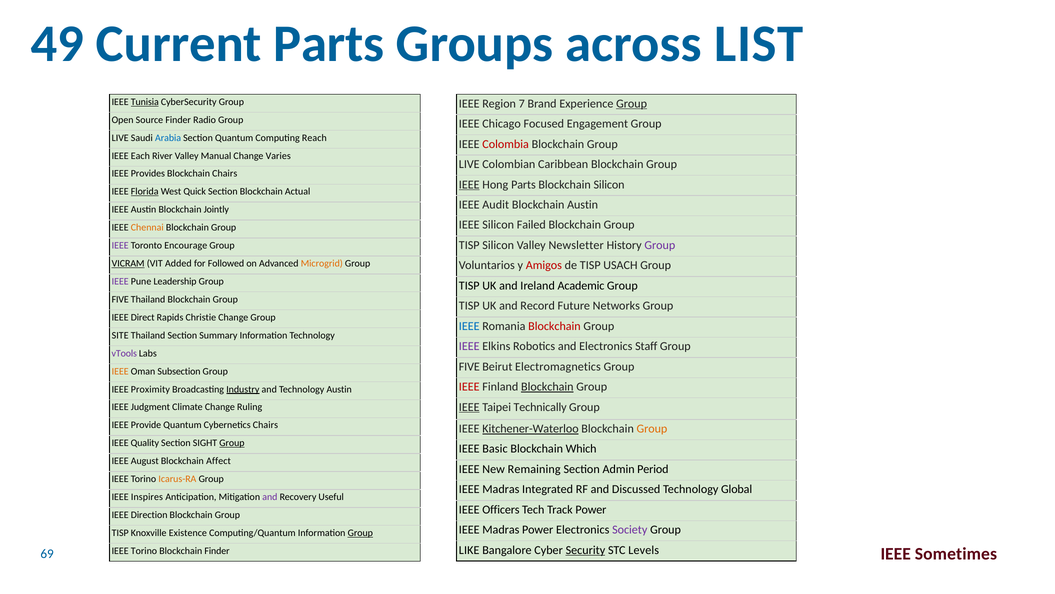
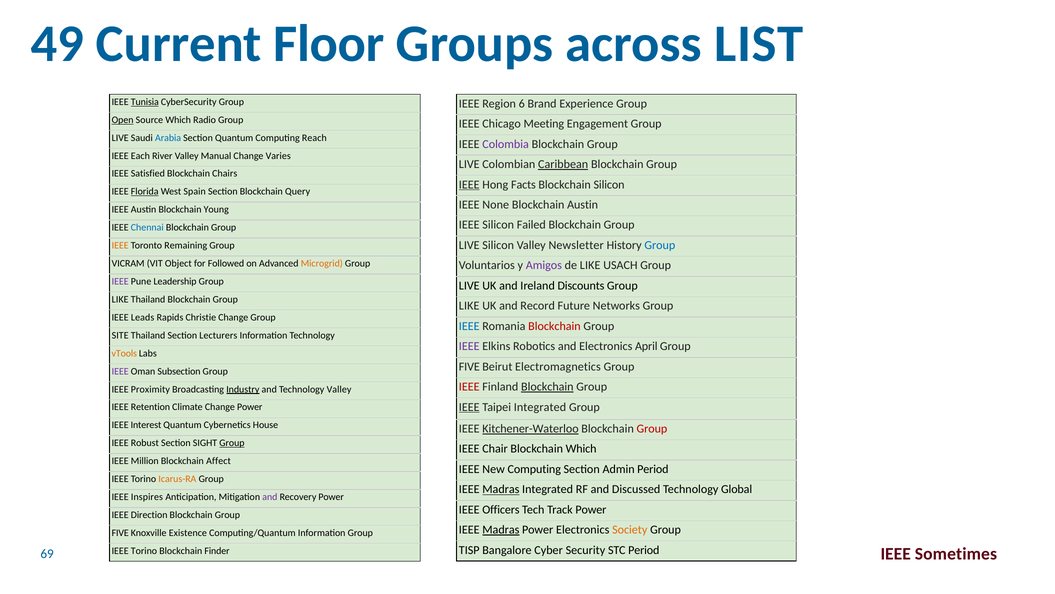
Current Parts: Parts -> Floor (329, 44)
7: 7 -> 6 (522, 103)
Group underline: present -> none (632, 103)
Open underline: none -> present (123, 120)
Source Finder: Finder -> Which (178, 120)
Focused: Focused -> Meeting (544, 124)
Colombia colour: red -> purple (506, 144)
Caribbean underline: none -> present (563, 164)
Provides: Provides -> Satisfied (148, 174)
Hong Parts: Parts -> Facts (523, 184)
Quick: Quick -> Spain (195, 191)
Actual: Actual -> Query (298, 191)
Audit: Audit -> None (496, 205)
Jointly: Jointly -> Young (216, 209)
Chennai colour: orange -> blue (147, 227)
TISP: TISP -> LIVE (469, 245)
Group colour: purple -> blue (660, 245)
IEEE colour: purple -> orange (120, 245)
Encourage: Encourage -> Remaining (186, 245)
VICRAM underline: present -> none (128, 263)
Added: Added -> Object (178, 263)
Amigos colour: red -> purple (544, 265)
de TISP: TISP -> LIKE (590, 265)
TISP: TISP -> LIVE (469, 285)
Academic: Academic -> Discounts (581, 285)
FIVE: FIVE -> LIKE (120, 299)
TISP: TISP -> LIKE (469, 306)
Direct: Direct -> Leads (143, 317)
Summary: Summary -> Lecturers (218, 335)
Staff: Staff -> April (646, 346)
vTools colour: purple -> orange (124, 353)
IEEE colour: orange -> purple (120, 371)
Technology Austin: Austin -> Valley (339, 389)
Taipei Technically: Technically -> Integrated (540, 407)
Judgment: Judgment -> Retention (150, 407)
Change Ruling: Ruling -> Power (250, 407)
Provide: Provide -> Interest (146, 425)
Cybernetics Chairs: Chairs -> House (266, 425)
Group colour: orange -> red (652, 428)
Quality: Quality -> Robust (145, 443)
Basic: Basic -> Chair (495, 449)
August: August -> Million (145, 461)
New Remaining: Remaining -> Computing (534, 469)
Madras underline: none -> present (501, 489)
Recovery Useful: Useful -> Power (331, 497)
Madras underline: none -> present (501, 529)
Society colour: purple -> orange (630, 529)
TISP: TISP -> FIVE (120, 532)
Group underline: present -> none (360, 532)
LIKE: LIKE -> TISP (469, 550)
Security underline: present -> none (585, 550)
STC Levels: Levels -> Period (644, 550)
